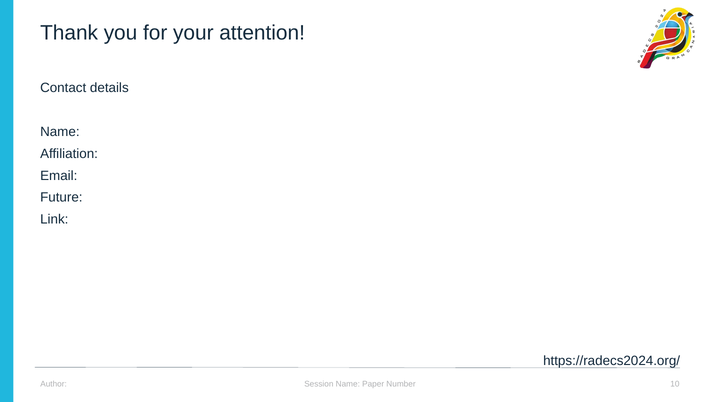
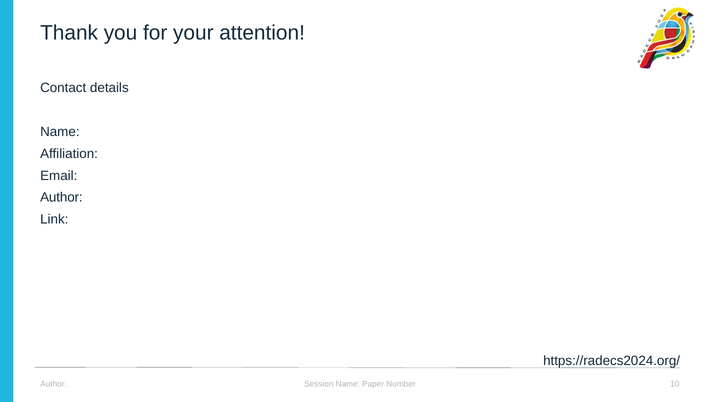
Future: Future -> Author (61, 198)
